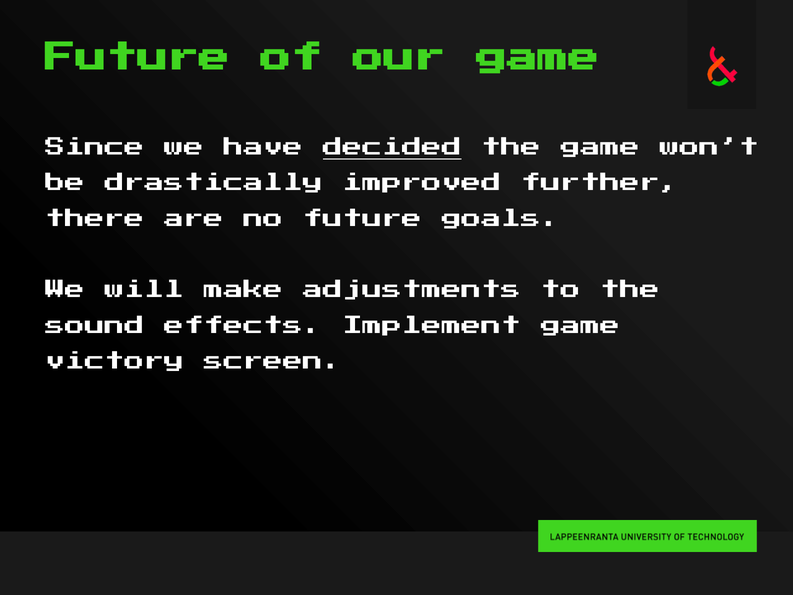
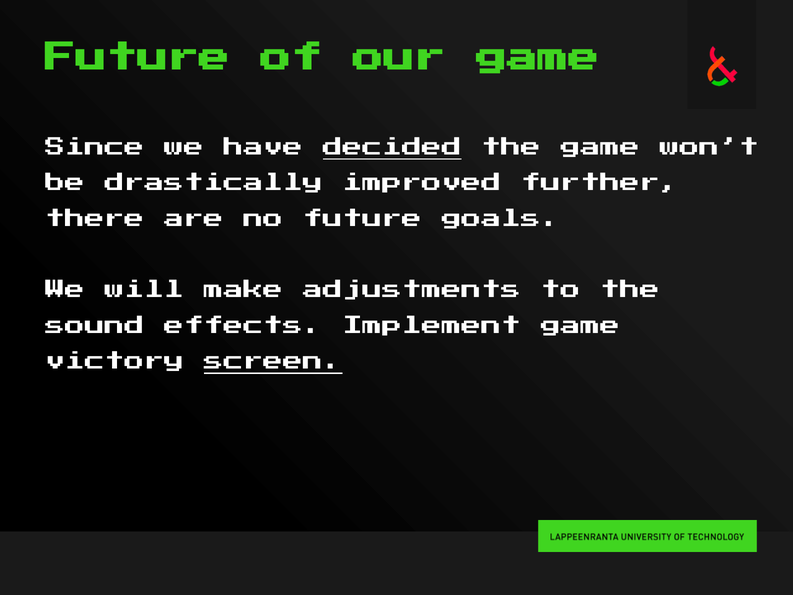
screen underline: none -> present (273, 365)
